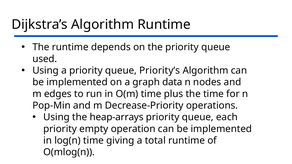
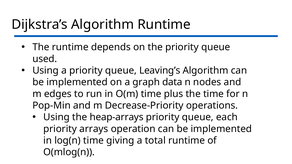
Priority’s: Priority’s -> Leaving’s (160, 71)
empty: empty -> arrays (94, 129)
